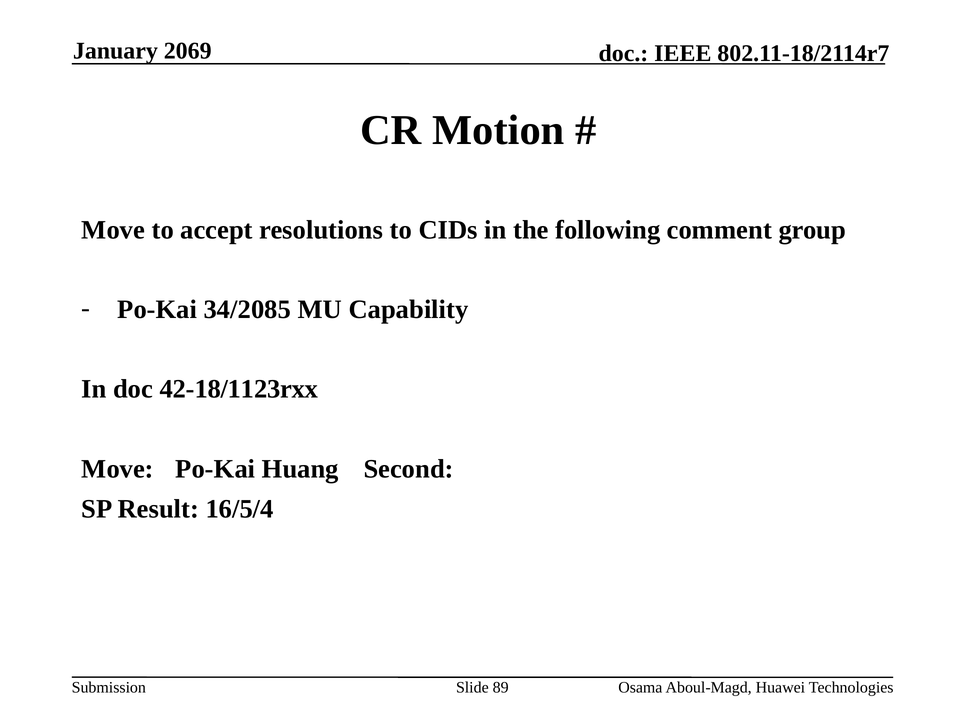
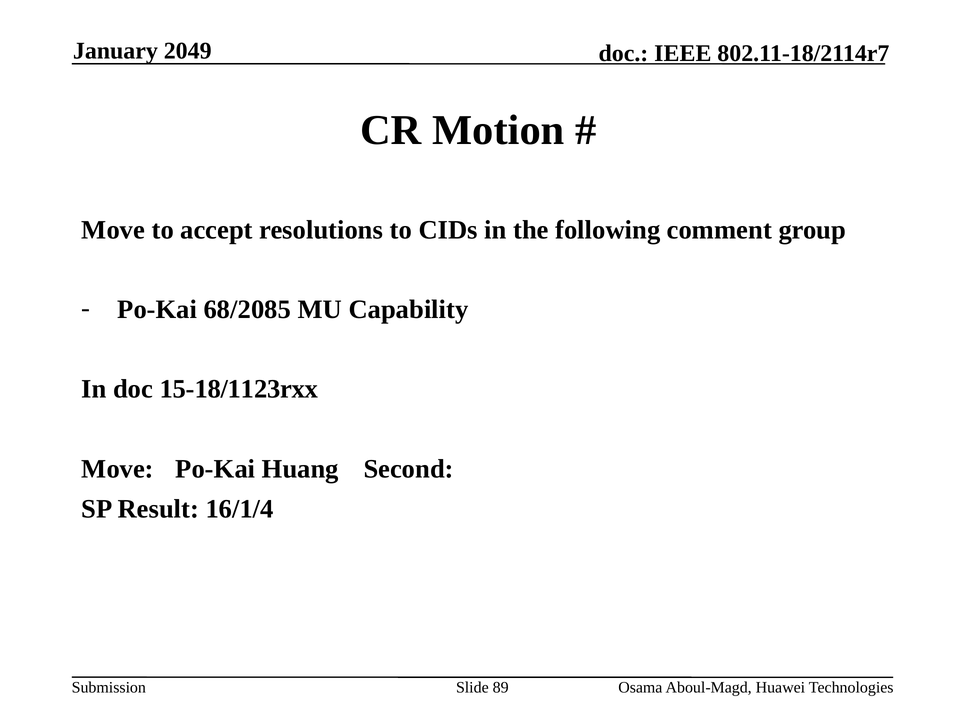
2069: 2069 -> 2049 (188, 51)
34/2085: 34/2085 -> 68/2085 (247, 310)
42-18/1123rxx: 42-18/1123rxx -> 15-18/1123rxx (239, 390)
16/5/4: 16/5/4 -> 16/1/4 (240, 509)
